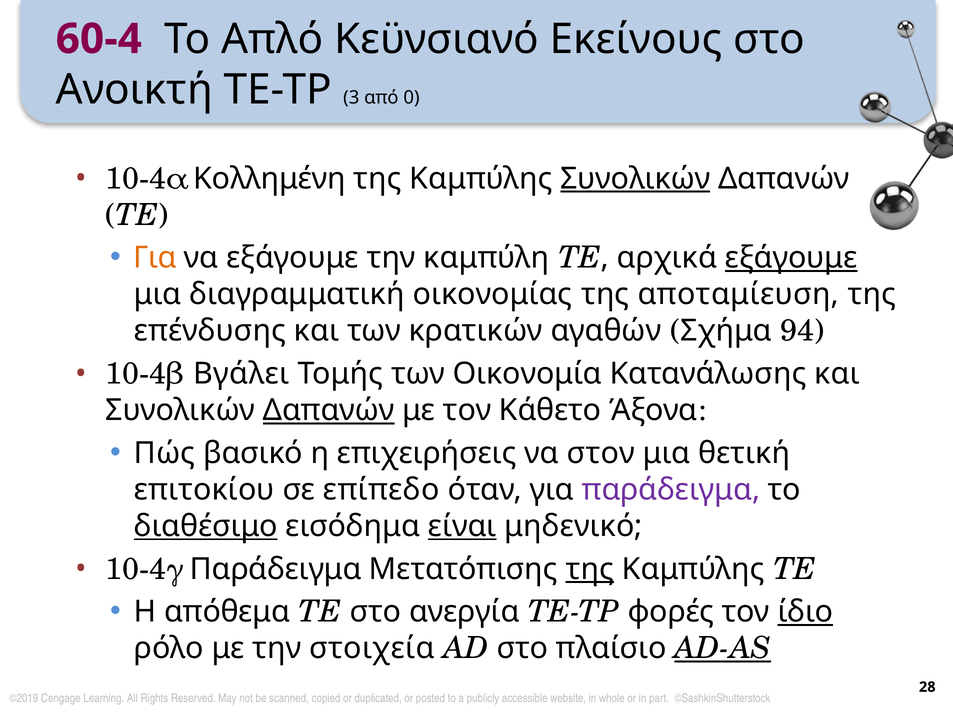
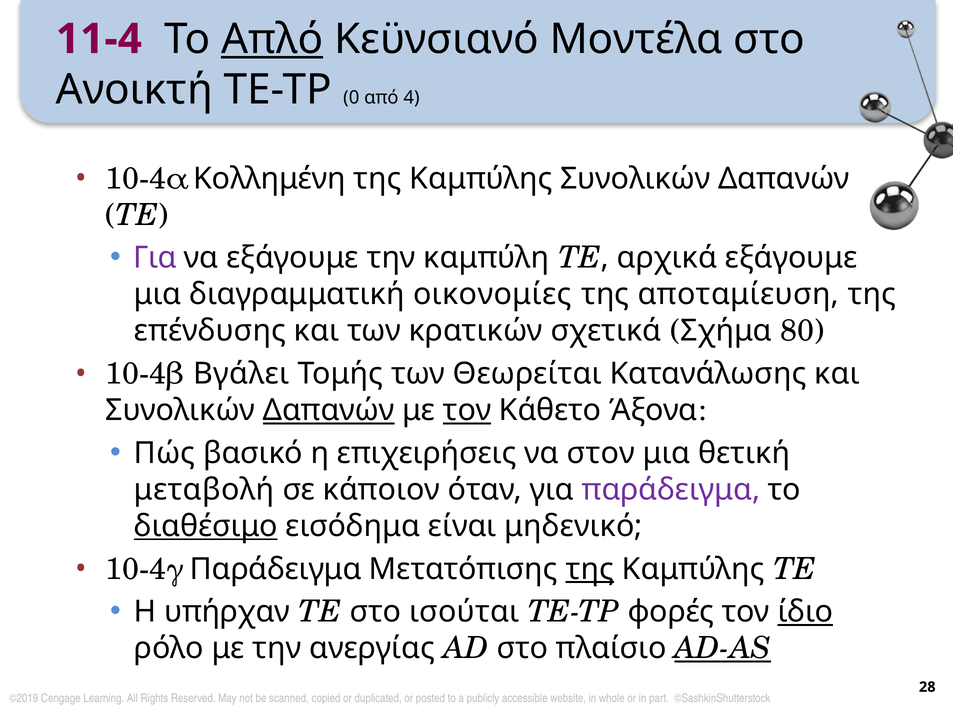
60-4: 60-4 -> 11-4 (99, 39)
Απλό underline: none -> present (272, 39)
Εκείνους: Εκείνους -> Μοντέλα (636, 39)
3: 3 -> 0 (351, 98)
0: 0 -> 4 (412, 98)
Συνολικών underline: present -> none (635, 178)
Για colour: orange -> purple (155, 258)
εξάγουμε underline: present -> none (791, 258)
οικονομίας: οικονομίας -> οικονομίες (492, 294)
αγαθών: αγαθών -> σχετικά (606, 331)
94: 94 -> 80 (802, 331)
Οικονομία: Οικονομία -> Θεωρείται (527, 374)
τον underline: none -> present (467, 410)
επιτοκίου: επιτοκίου -> μεταβολή (204, 489)
επίπεδο: επίπεδο -> κάποιον (381, 489)
είναι underline: present -> none (462, 526)
απόθεμα: απόθεμα -> υπήρχαν (227, 612)
ανεργία: ανεργία -> ισούται (464, 612)
στοιχεία: στοιχεία -> ανεργίας (372, 648)
